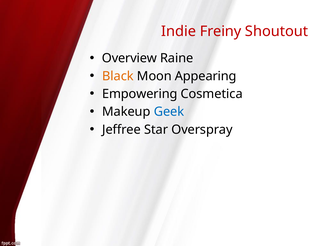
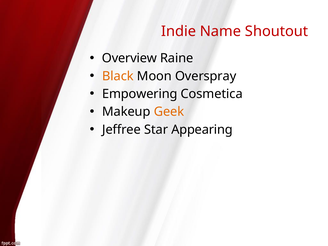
Freiny: Freiny -> Name (220, 31)
Appearing: Appearing -> Overspray (206, 76)
Geek colour: blue -> orange (169, 112)
Overspray: Overspray -> Appearing (202, 130)
